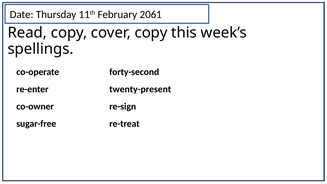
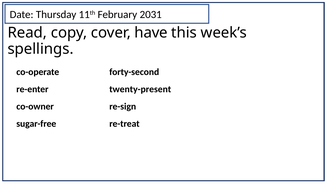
2061: 2061 -> 2031 (151, 14)
cover copy: copy -> have (151, 33)
